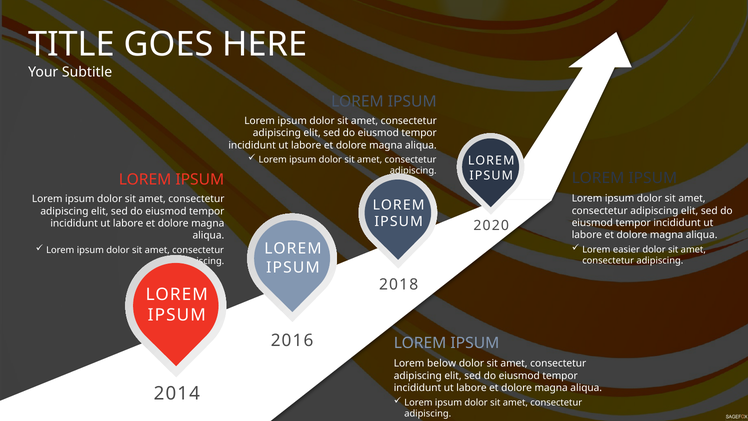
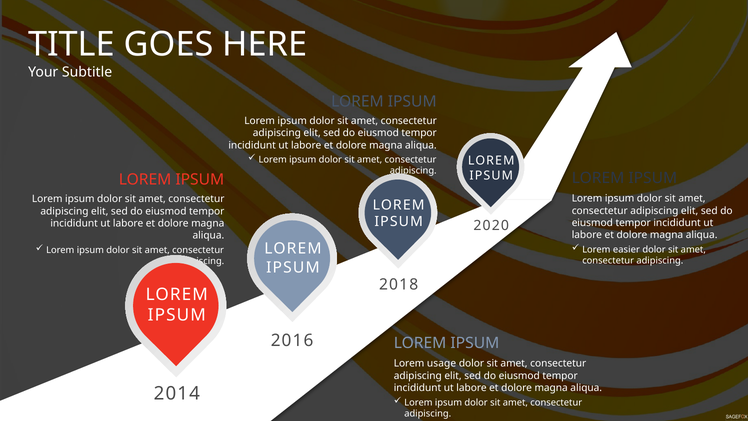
below: below -> usage (442, 363)
